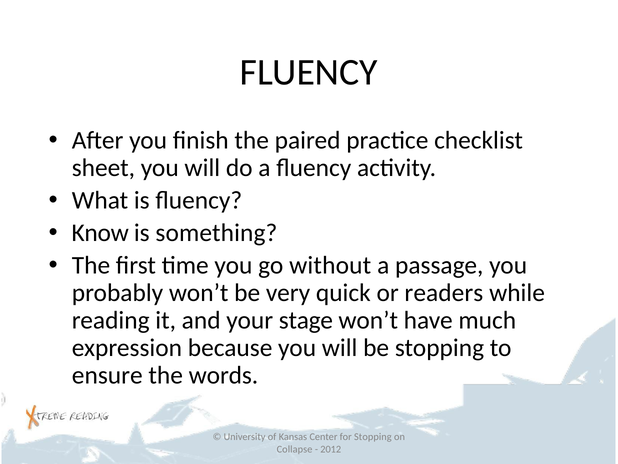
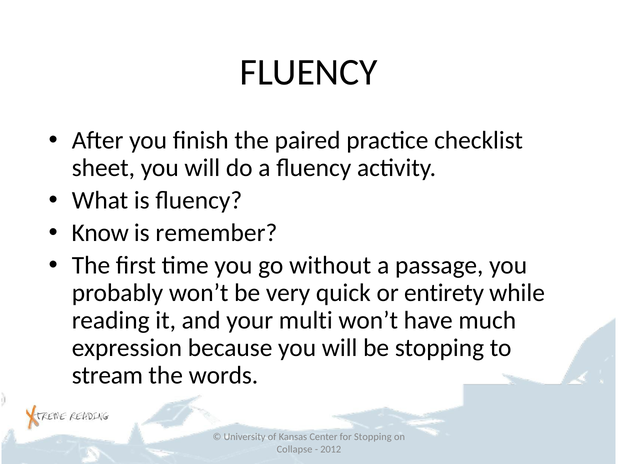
something: something -> remember (216, 233)
readers: readers -> entirety (444, 293)
stage: stage -> multi (306, 320)
ensure: ensure -> stream (107, 375)
